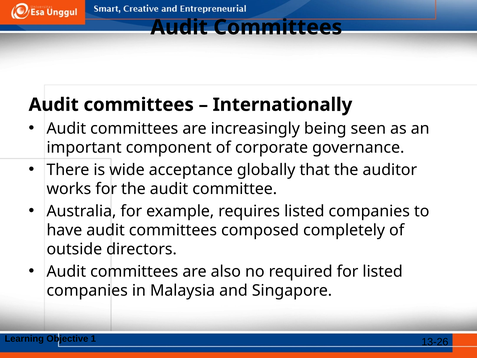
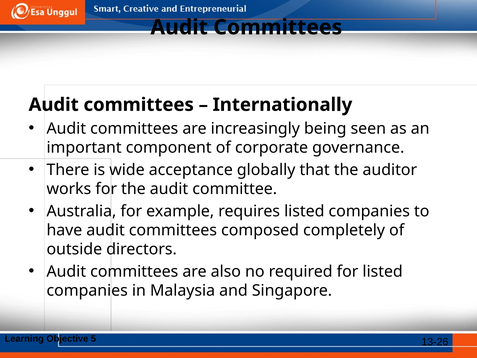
1: 1 -> 5 (93, 338)
